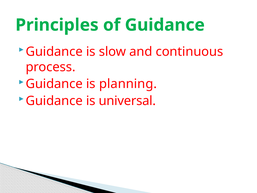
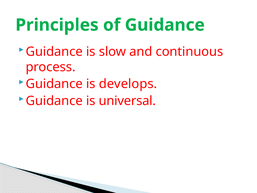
planning: planning -> develops (128, 84)
